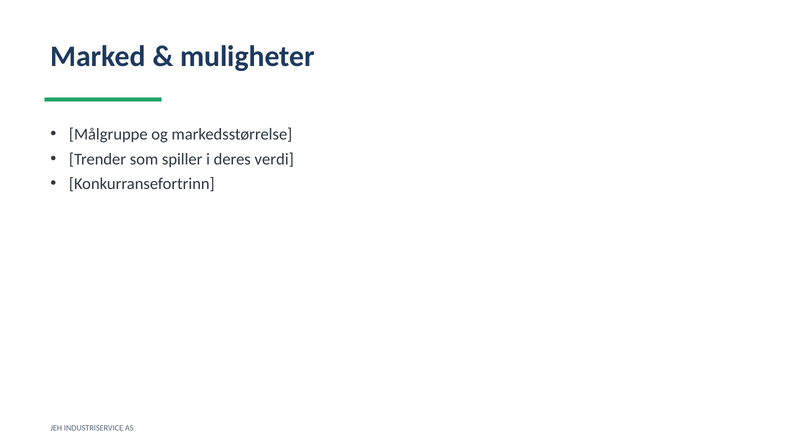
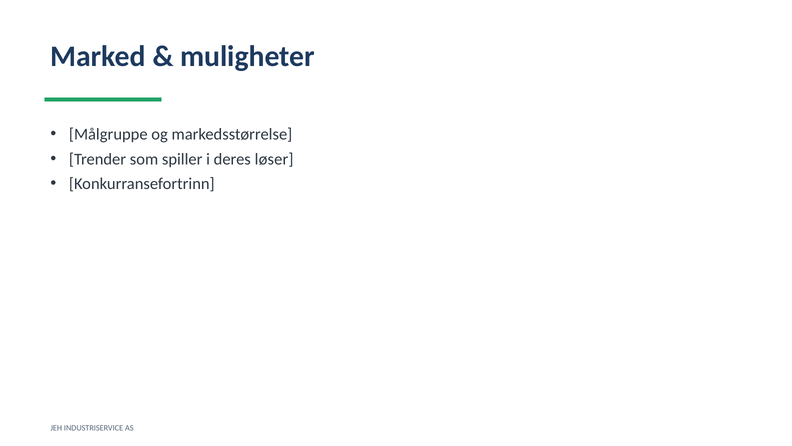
verdi: verdi -> løser (274, 159)
